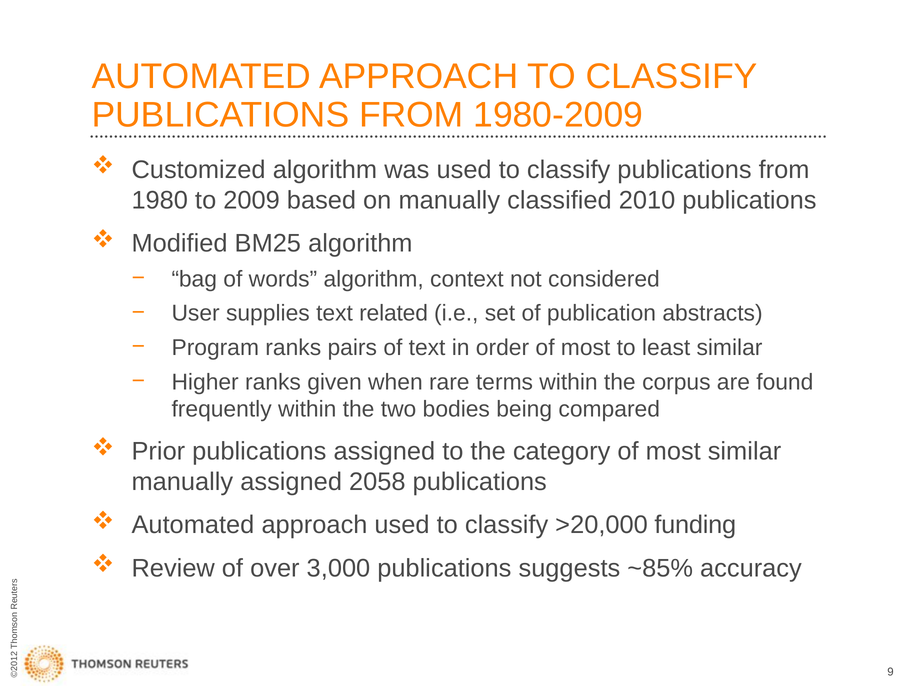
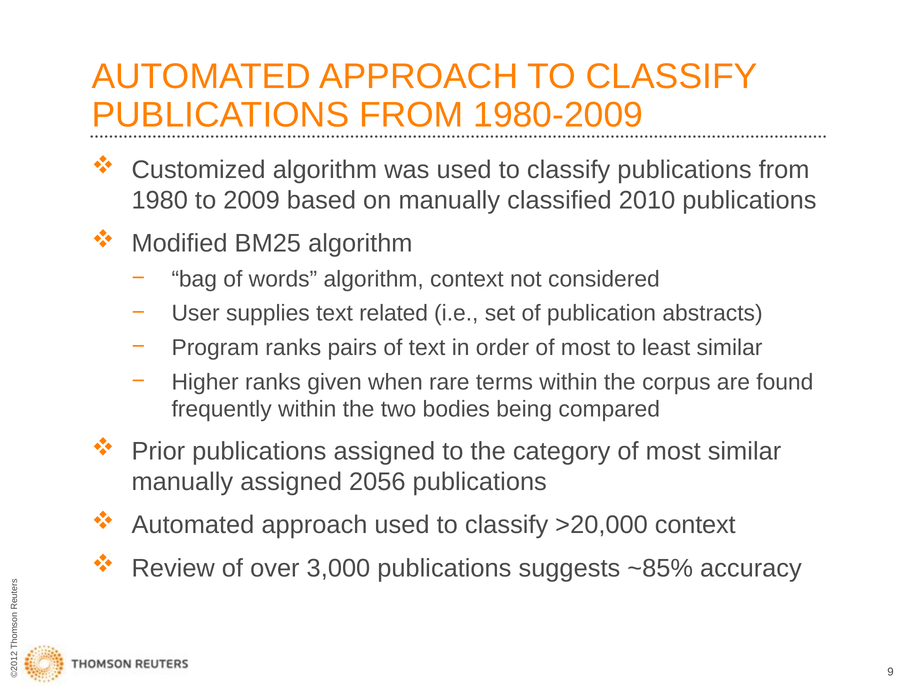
2058: 2058 -> 2056 (377, 481)
>20,000 funding: funding -> context (695, 525)
